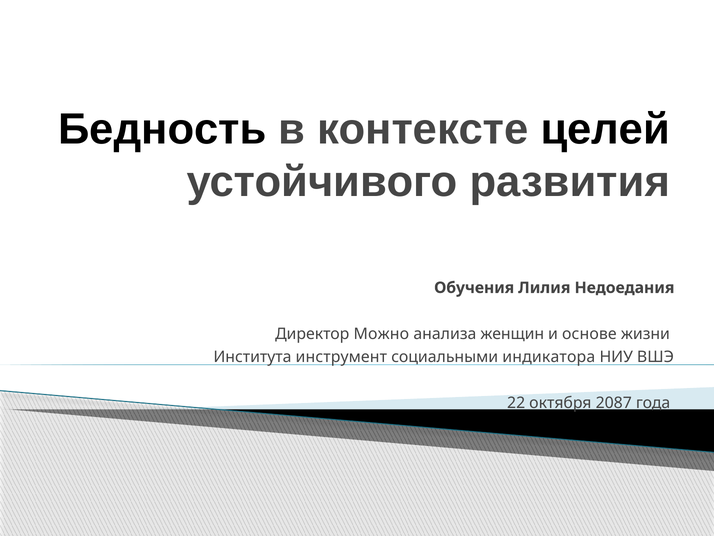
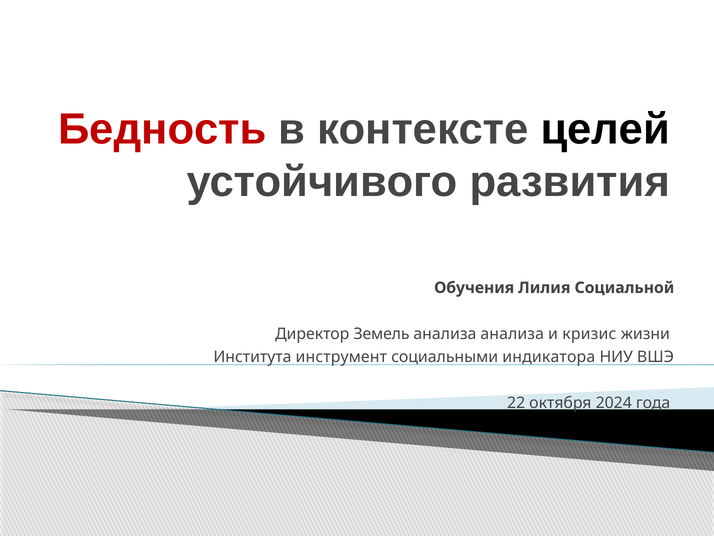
Бедность colour: black -> red (162, 129)
Недоедания: Недоедания -> Социальной (624, 288)
Можно: Можно -> Земель (382, 333)
анализа женщин: женщин -> анализа (512, 333)
основе: основе -> кризис (589, 333)
2087: 2087 -> 2024 (614, 402)
